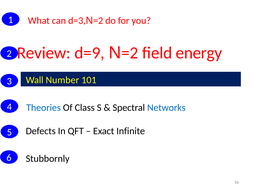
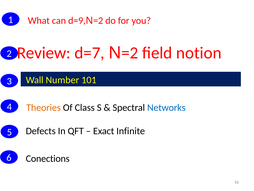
d=3: d=3 -> d=9 (77, 21)
d=9: d=9 -> d=7 (90, 53)
energy: energy -> notion (199, 53)
Theories colour: blue -> orange (43, 107)
Stubbornly: Stubbornly -> Conections (48, 158)
